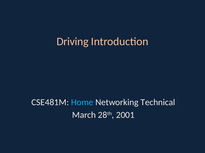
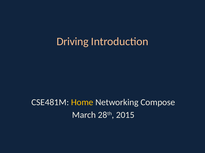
Home colour: light blue -> yellow (82, 103)
Technical: Technical -> Compose (158, 103)
2001: 2001 -> 2015 (125, 116)
